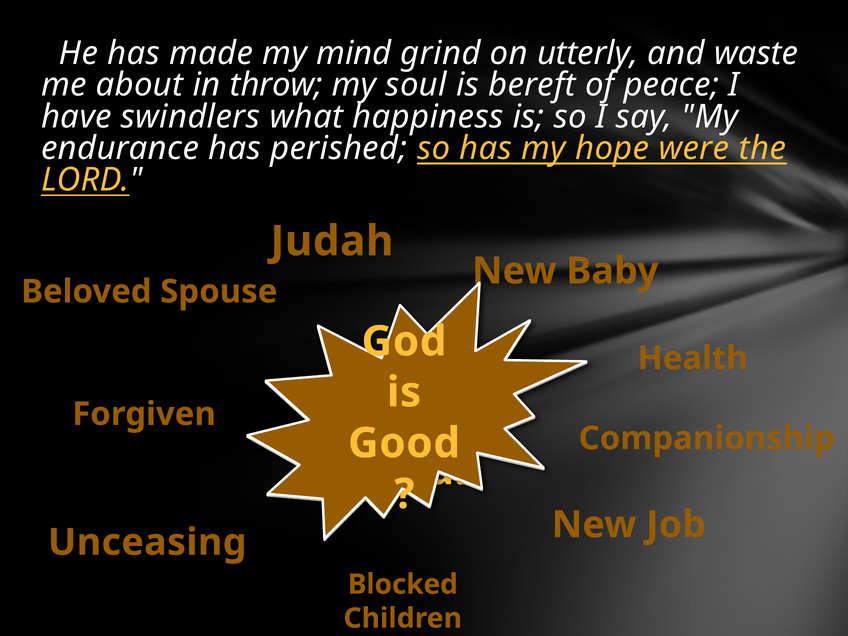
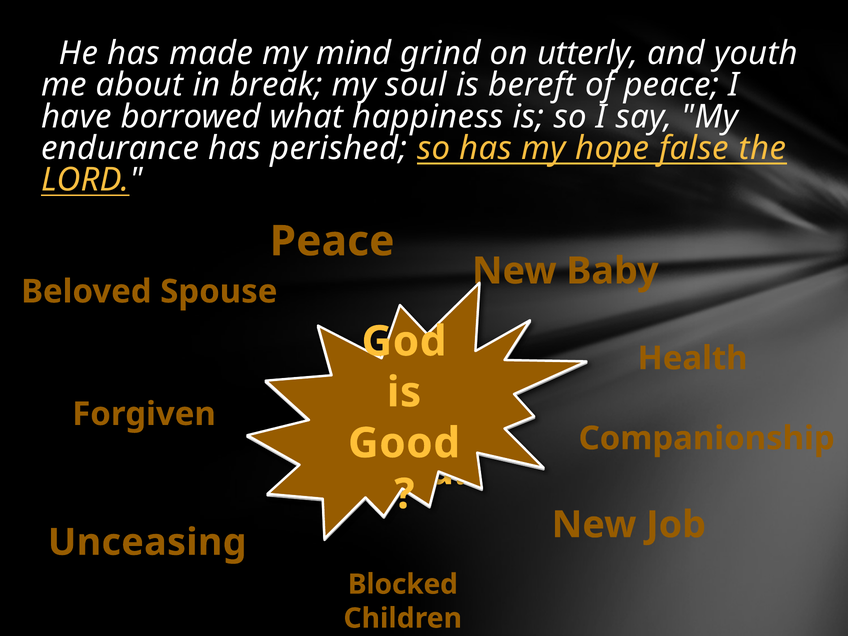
waste: waste -> youth (756, 53)
throw: throw -> break (276, 85)
swindlers: swindlers -> borrowed (191, 117)
were: were -> false (694, 148)
Judah: Judah -> Peace (332, 241)
